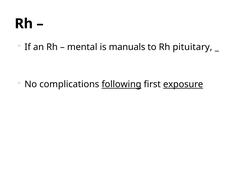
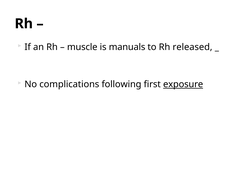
mental: mental -> muscle (82, 47)
pituitary: pituitary -> released (192, 47)
following underline: present -> none (121, 84)
